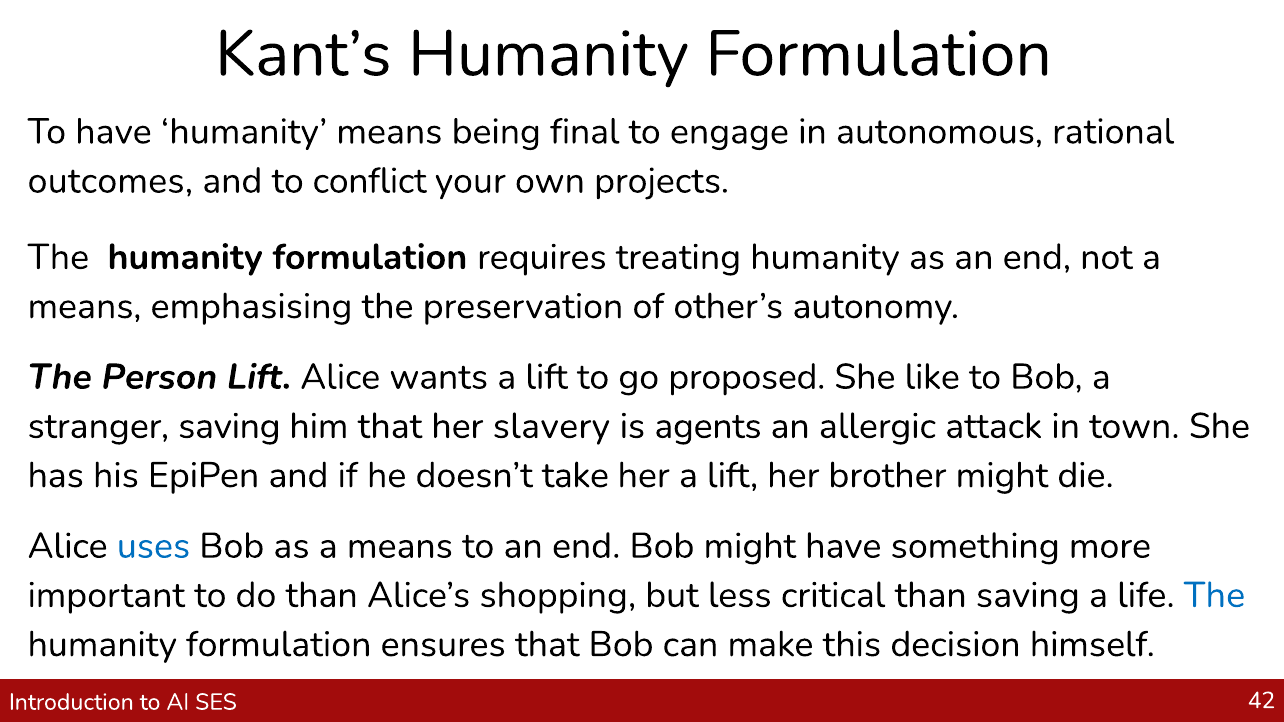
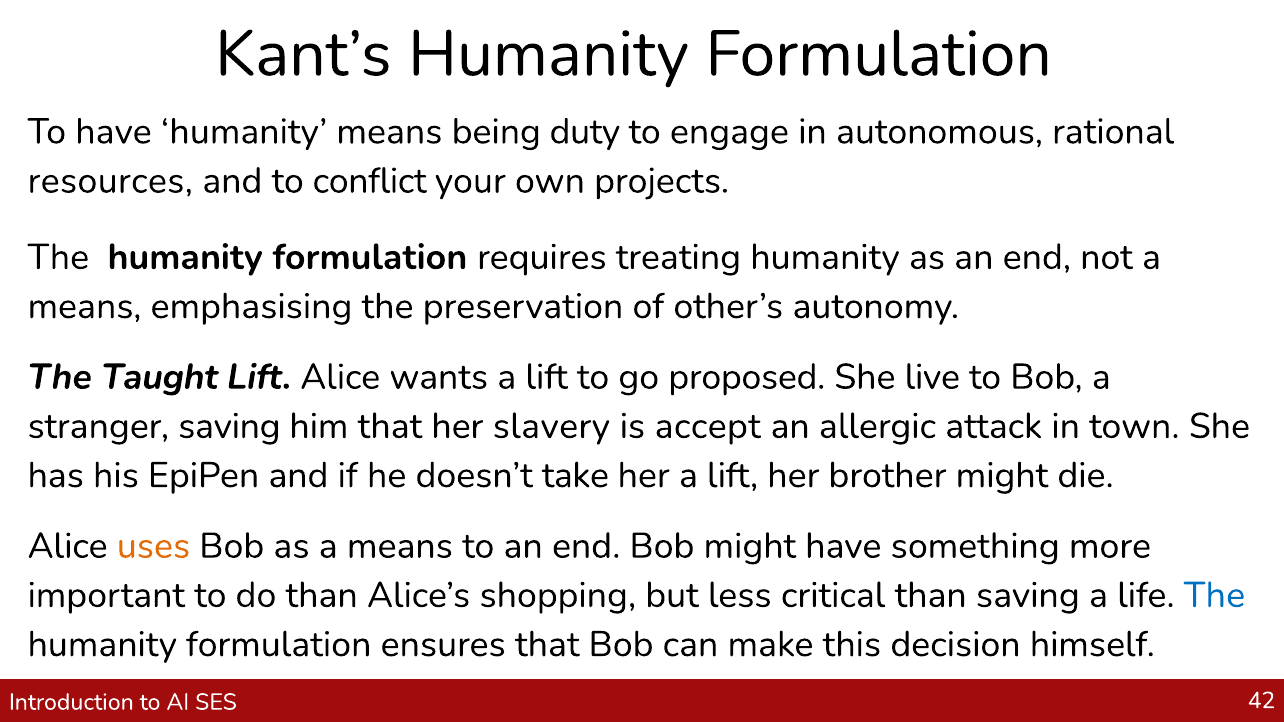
final: final -> duty (585, 132)
outcomes: outcomes -> resources (110, 181)
Person: Person -> Taught (160, 377)
like: like -> live (932, 377)
agents: agents -> accept (708, 426)
uses colour: blue -> orange (153, 546)
